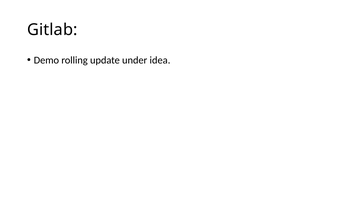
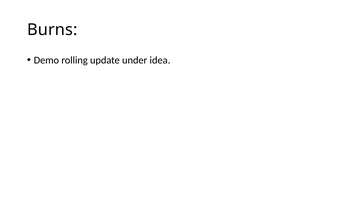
Gitlab: Gitlab -> Burns (52, 30)
